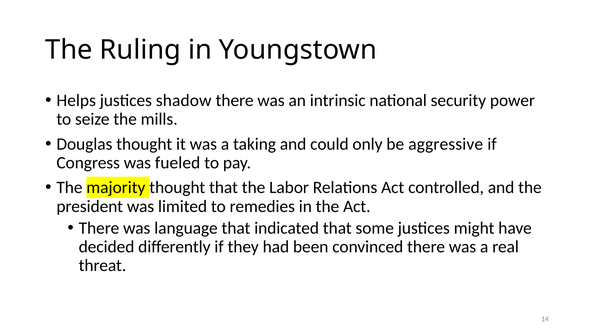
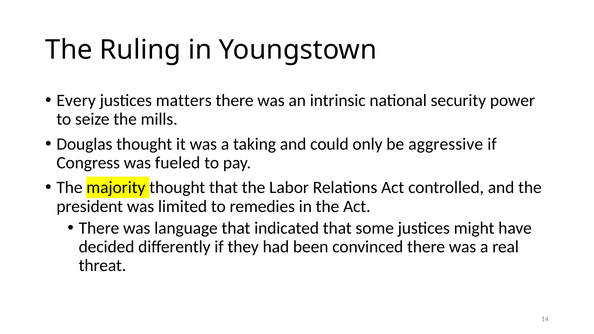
Helps: Helps -> Every (76, 100)
shadow: shadow -> matters (184, 100)
